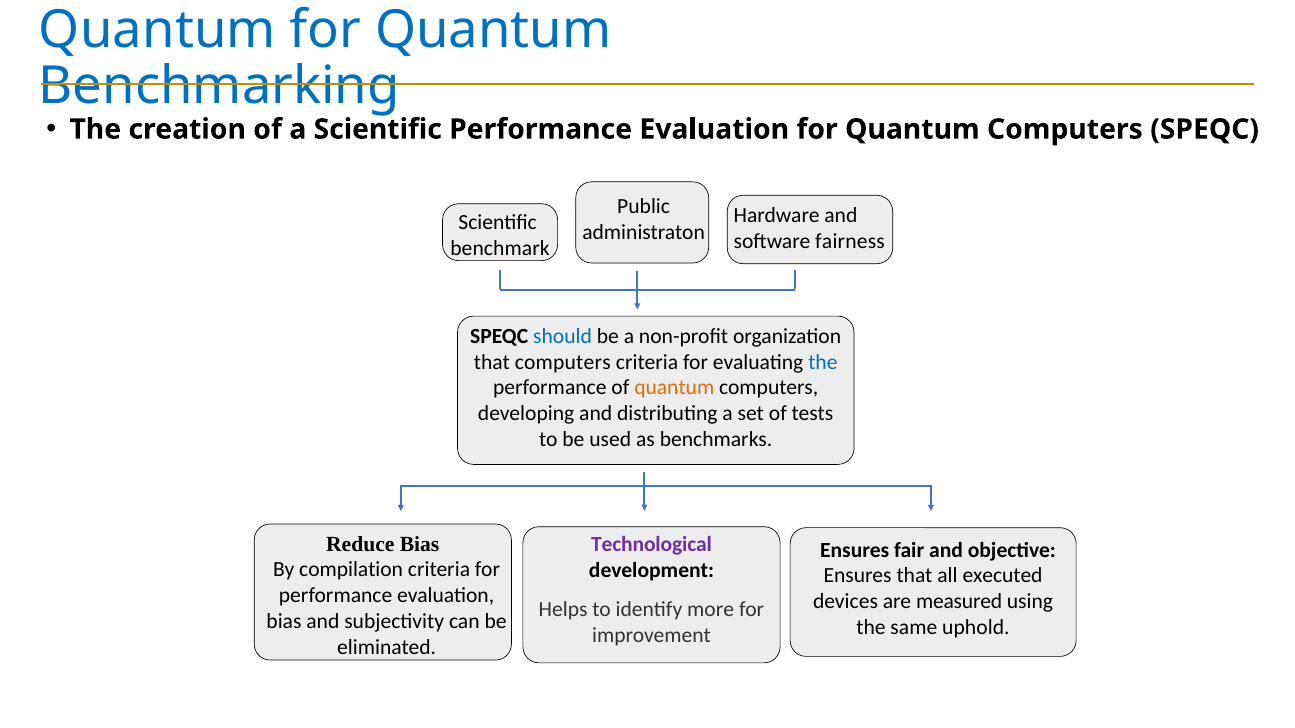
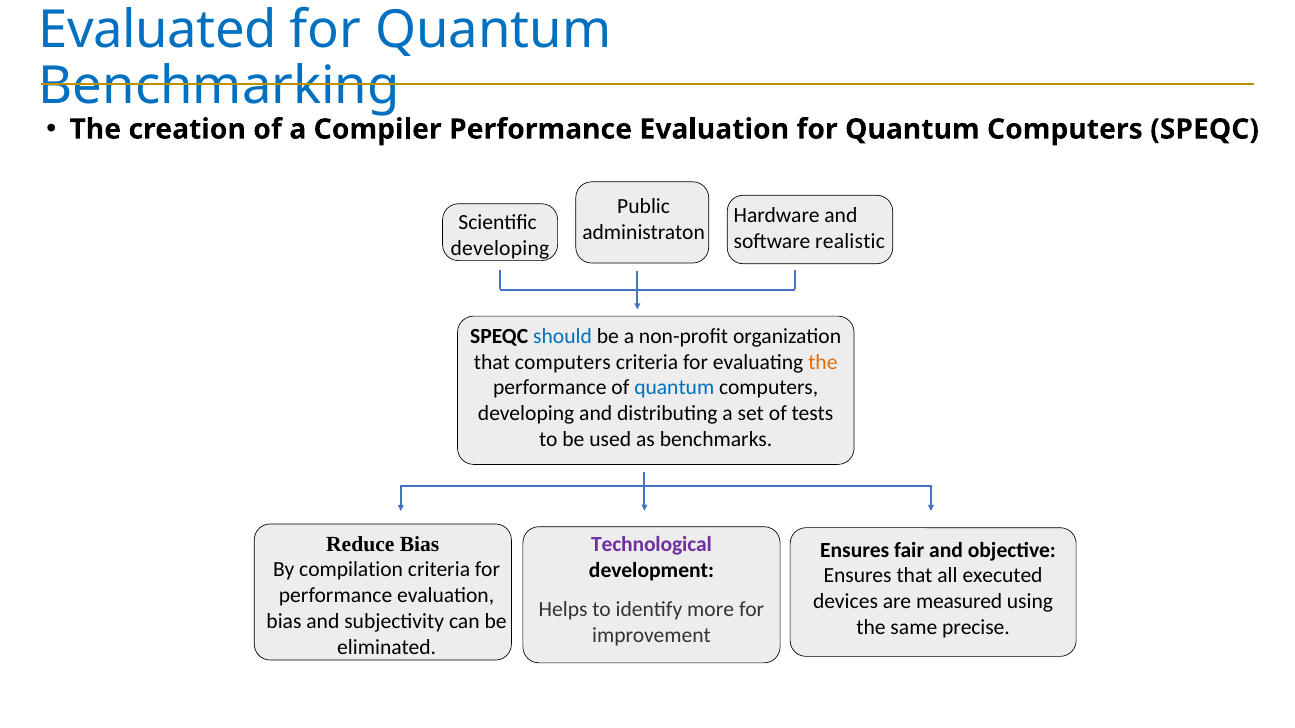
Quantum: Quantum -> Evaluated (158, 30)
a Scientific: Scientific -> Compiler (378, 129)
fairness: fairness -> realistic (850, 242)
benchmark: benchmark -> developing (500, 249)
the colour: blue -> orange (823, 362)
quantum colour: orange -> blue (674, 388)
uphold: uphold -> precise (976, 627)
